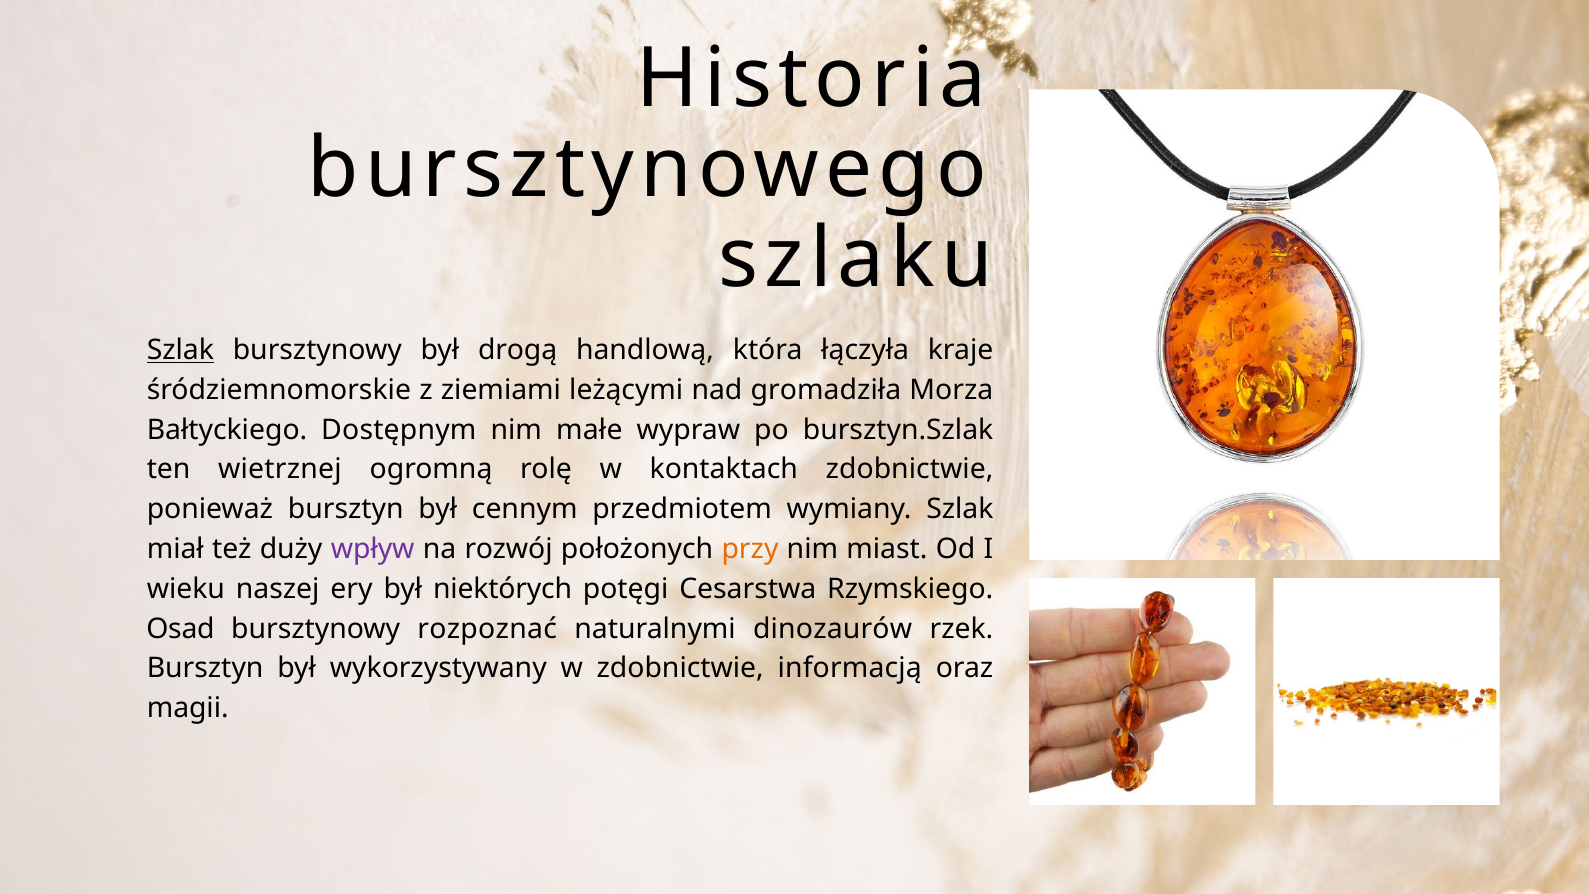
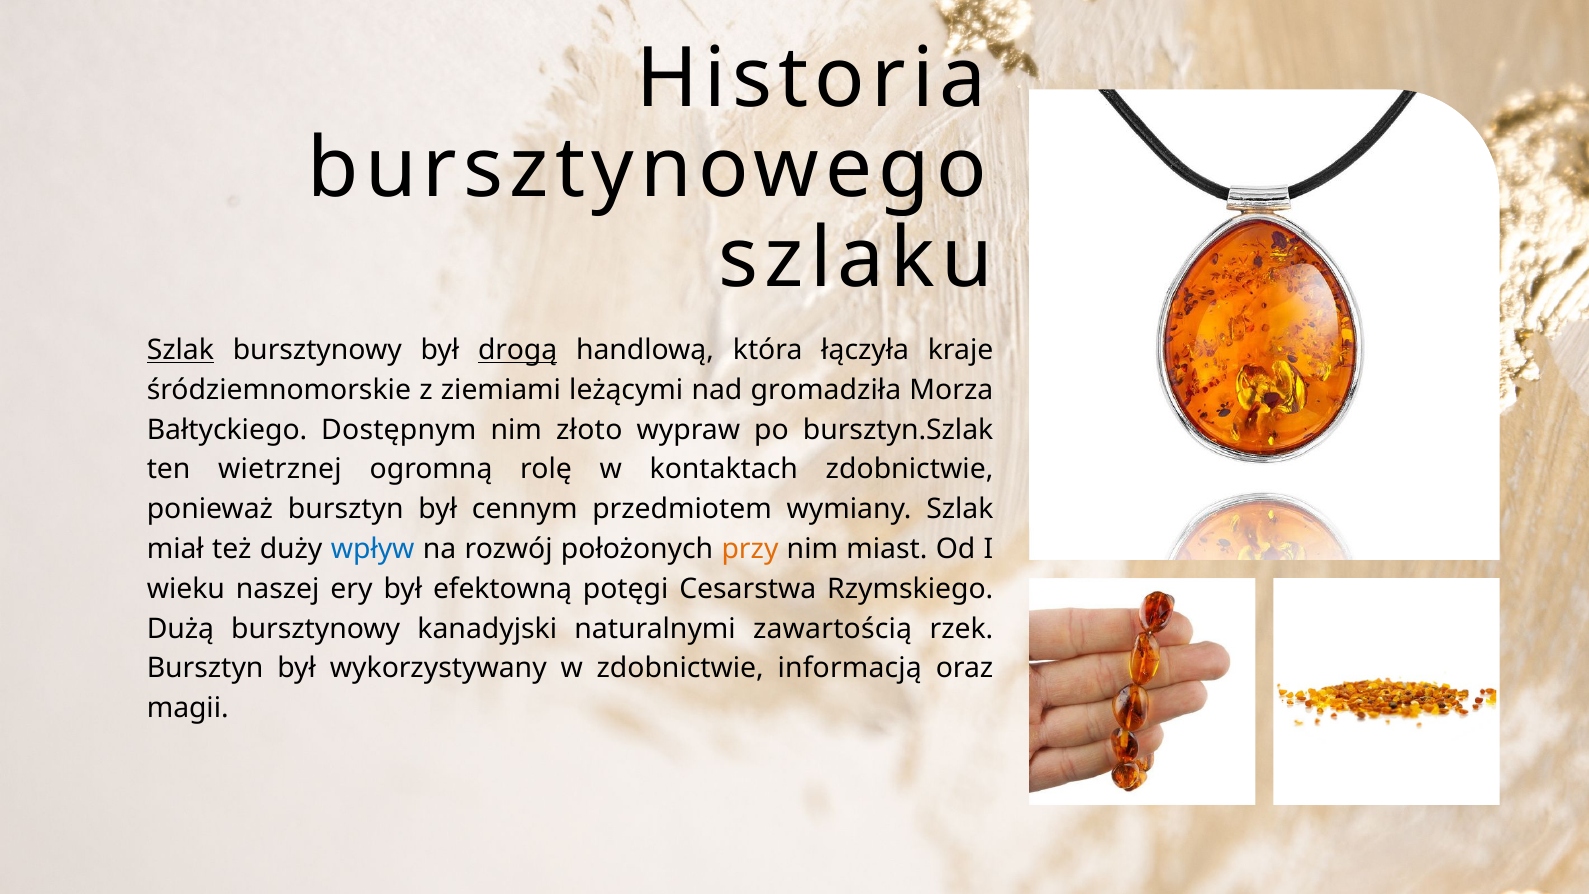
drogą underline: none -> present (518, 350)
małe: małe -> złoto (589, 430)
wpływ colour: purple -> blue (373, 549)
niektórych: niektórych -> efektowną (503, 589)
Osad: Osad -> Dużą (180, 629)
rozpoznać: rozpoznać -> kanadyjski (487, 629)
dinozaurów: dinozaurów -> zawartością (833, 629)
